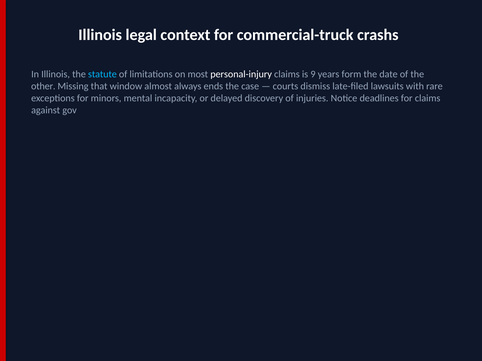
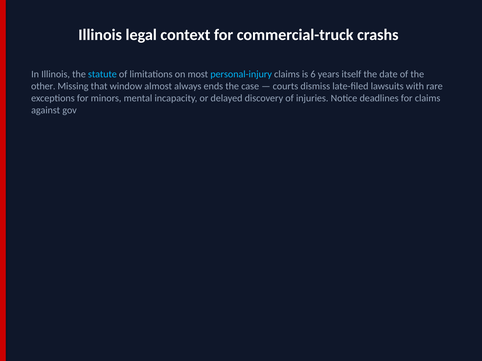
personal-injury colour: white -> light blue (241, 74)
9: 9 -> 6 (313, 74)
form: form -> itself (351, 74)
